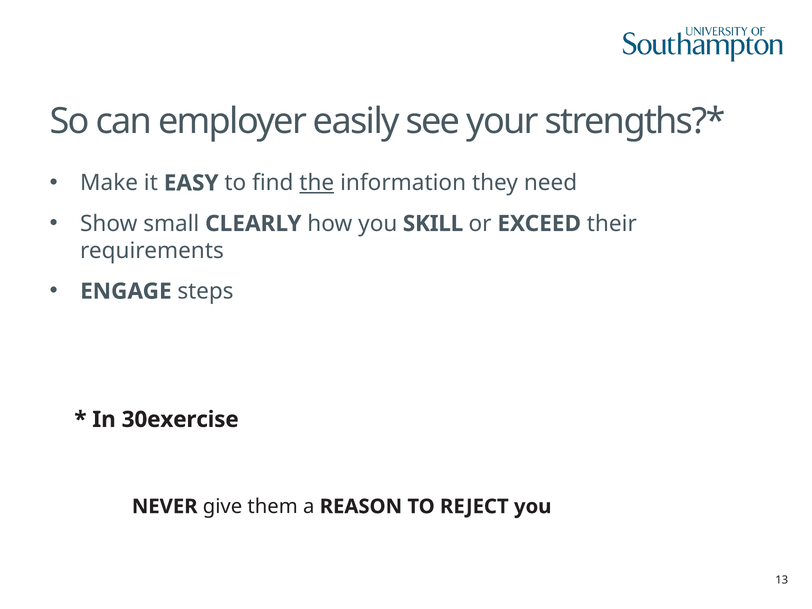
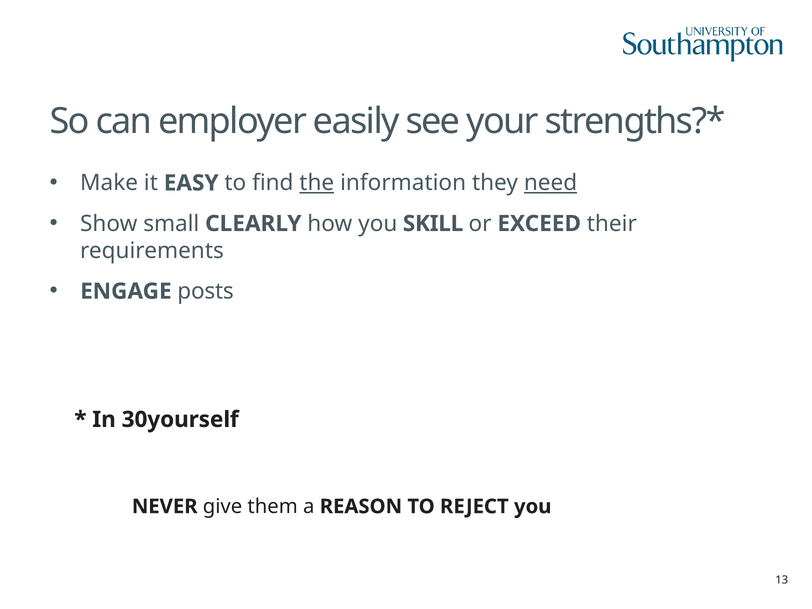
need underline: none -> present (551, 183)
steps: steps -> posts (206, 291)
30exercise: 30exercise -> 30yourself (180, 420)
